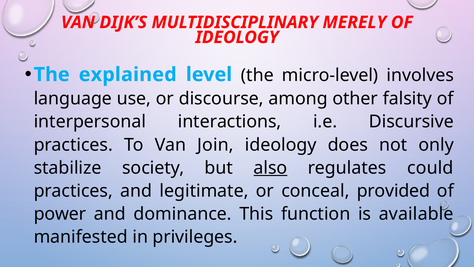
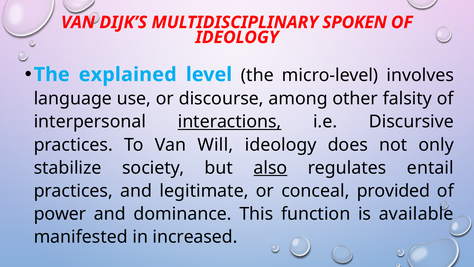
MERELY: MERELY -> SPOKEN (355, 22)
interactions underline: none -> present (230, 122)
Join: Join -> Will (215, 145)
could: could -> entail (430, 168)
privileges: privileges -> increased (195, 237)
